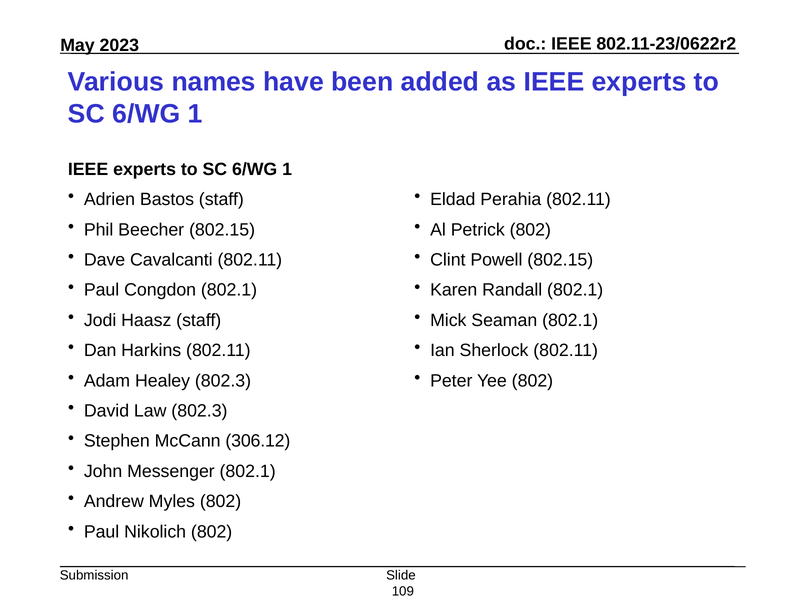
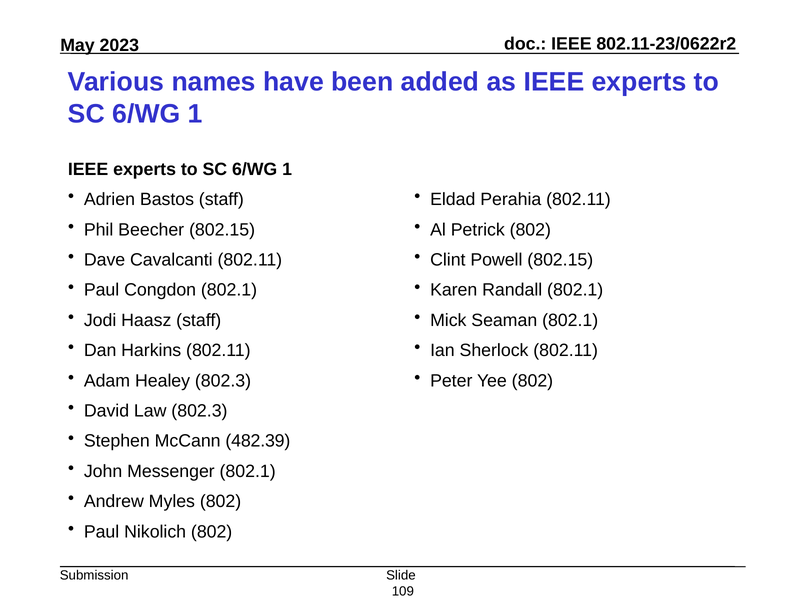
306.12: 306.12 -> 482.39 (258, 441)
